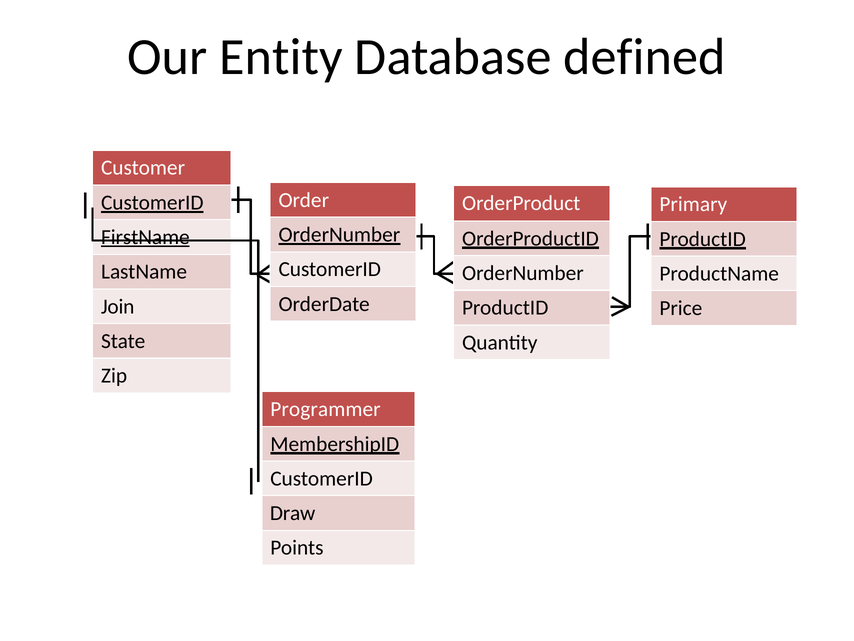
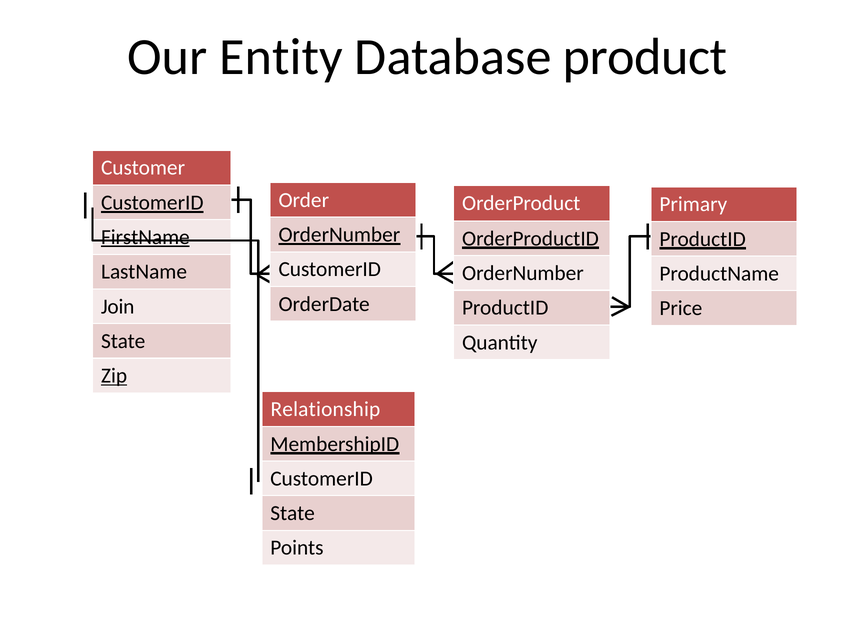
defined: defined -> product (645, 57)
Zip underline: none -> present (114, 376)
Programmer: Programmer -> Relationship (325, 409)
Draw: Draw -> State (293, 513)
